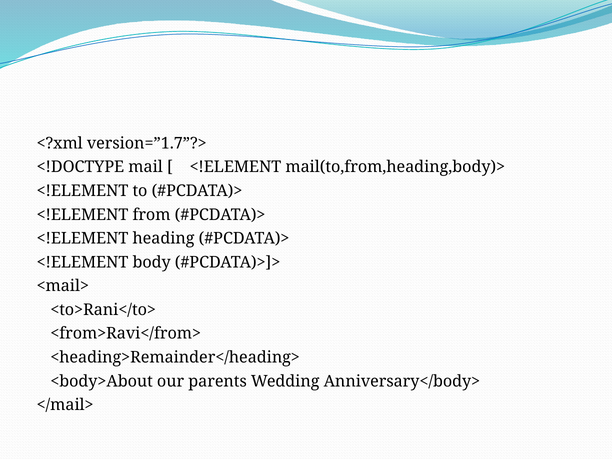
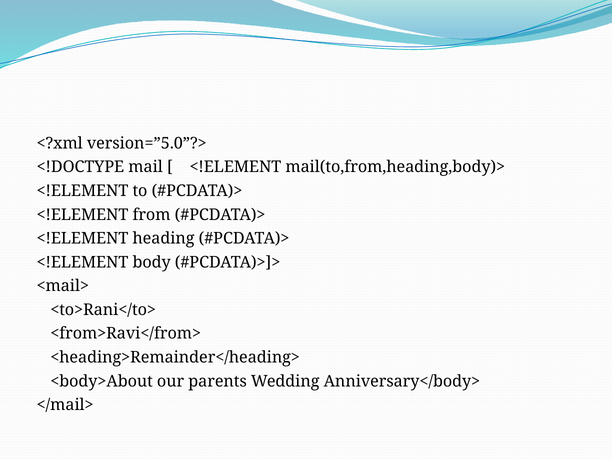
version=”1.7”?>: version=”1.7”?> -> version=”5.0”?> (147, 143)
